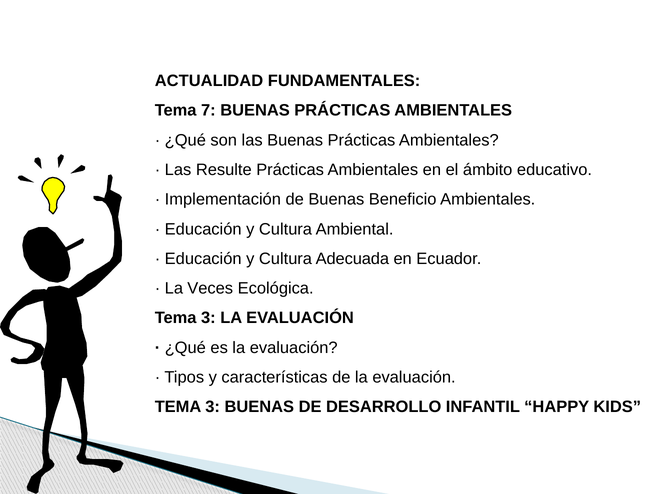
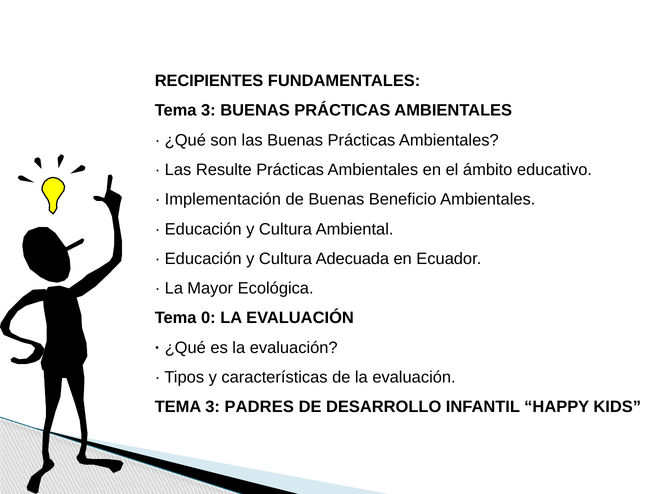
ACTUALIDAD: ACTUALIDAD -> RECIPIENTES (209, 81)
7: 7 -> 3 (208, 111)
Veces: Veces -> Mayor (210, 289)
3: 3 -> 0 (208, 318)
3 BUENAS: BUENAS -> PADRES (259, 407)
